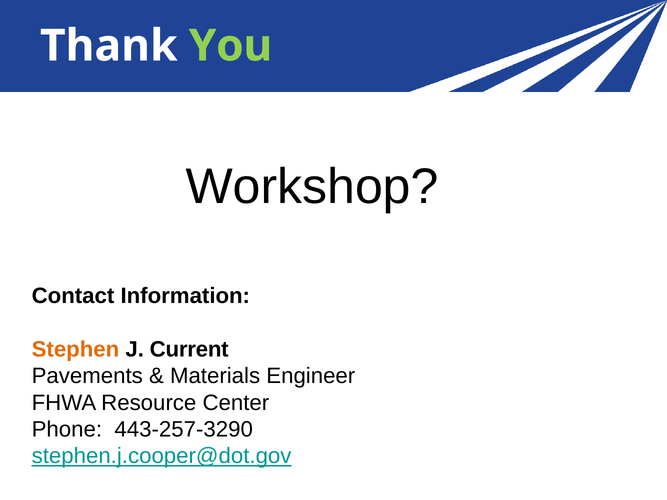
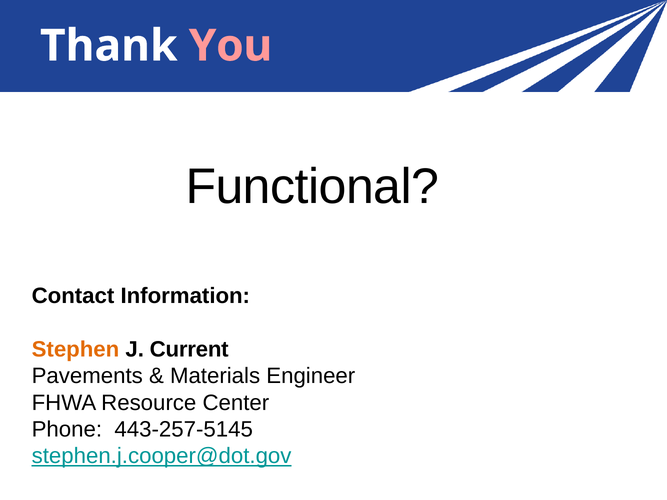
You colour: light green -> pink (230, 46)
Workshop: Workshop -> Functional (312, 187)
443-257-3290: 443-257-3290 -> 443-257-5145 (184, 430)
